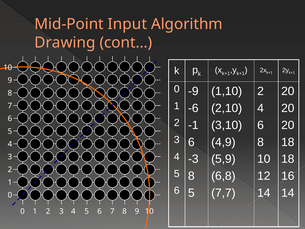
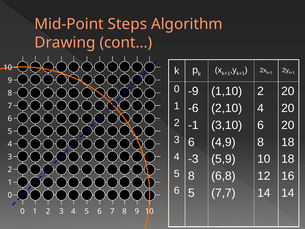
Input: Input -> Steps (127, 24)
